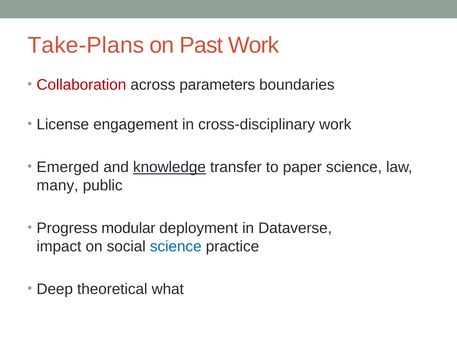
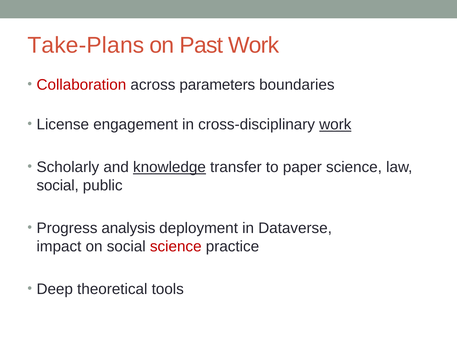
work underline: none -> present (335, 124)
Emerged: Emerged -> Scholarly (68, 167)
many: many -> social (58, 185)
modular: modular -> analysis (128, 228)
science colour: blue -> red (176, 246)
what: what -> tools (168, 289)
